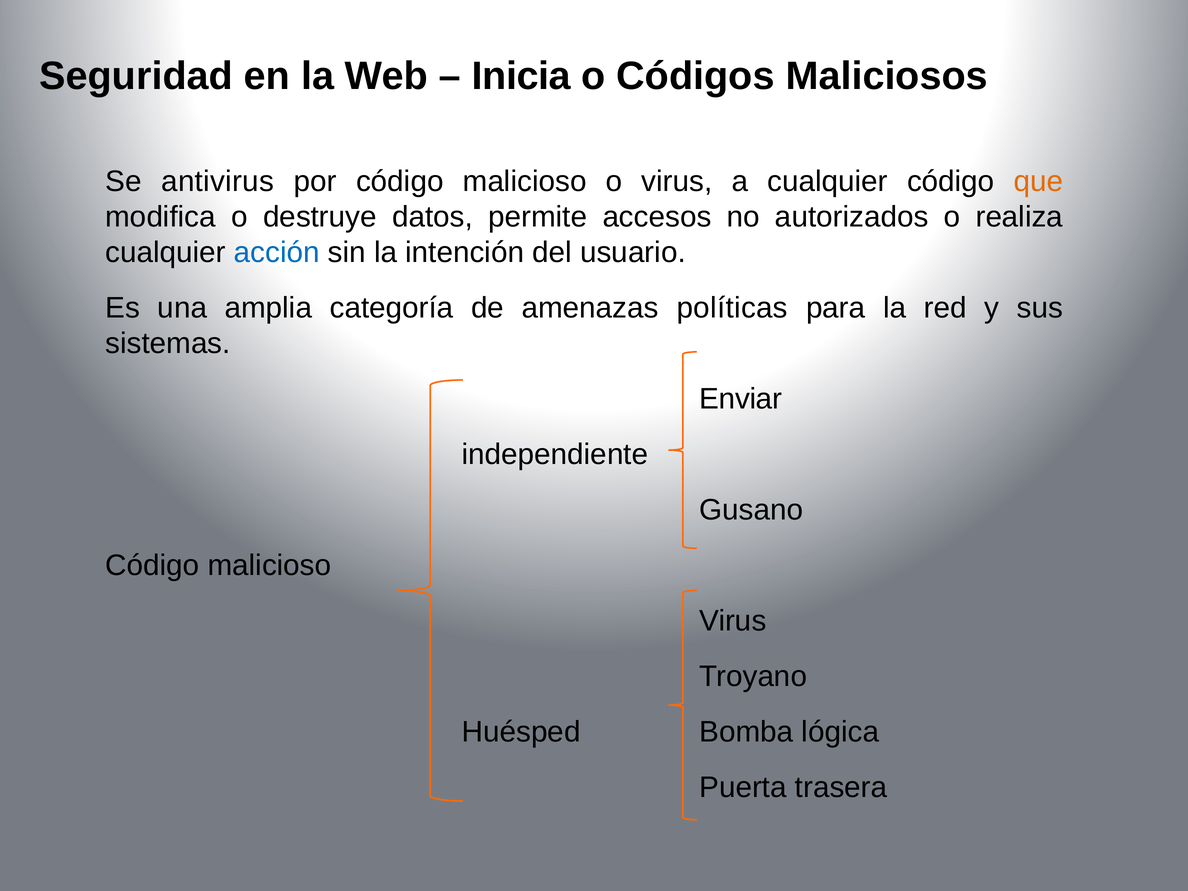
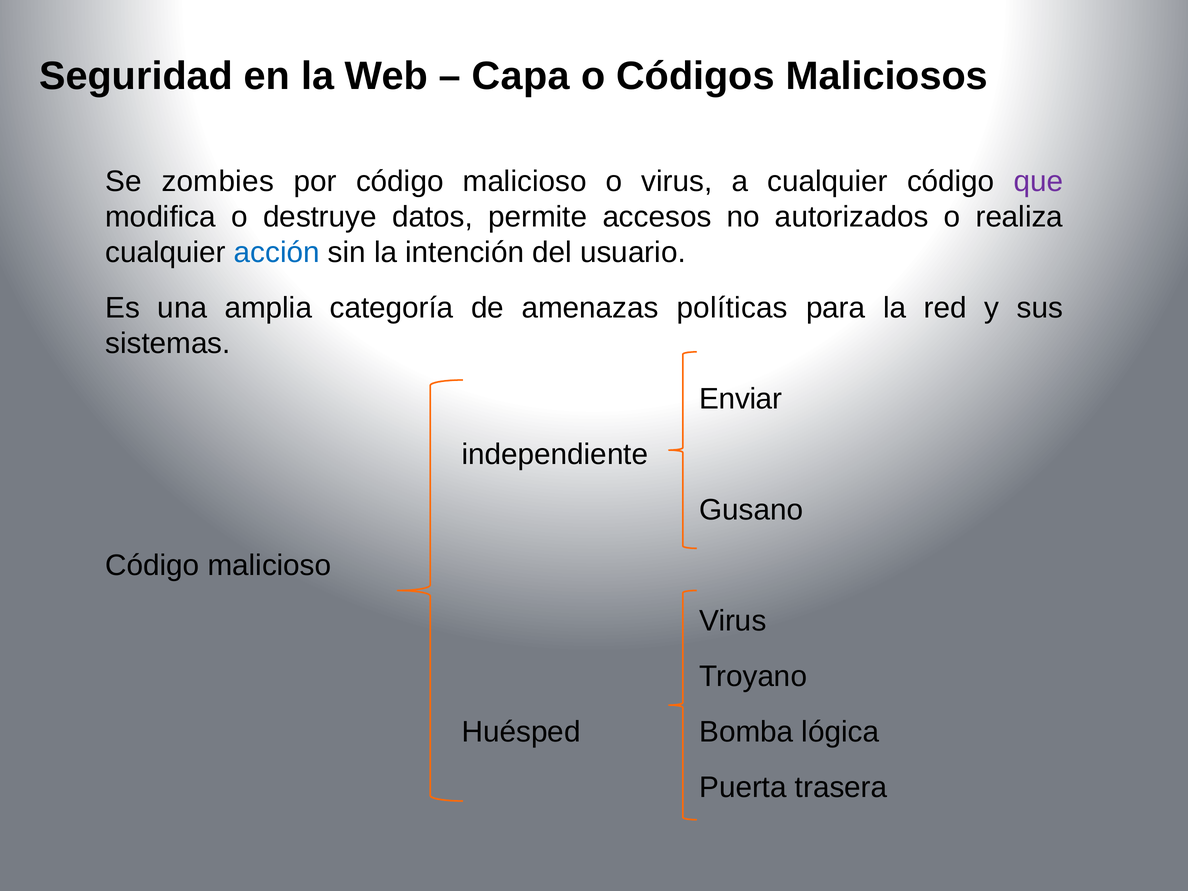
Inicia: Inicia -> Capa (521, 76)
antivirus: antivirus -> zombies (218, 181)
que colour: orange -> purple (1038, 181)
